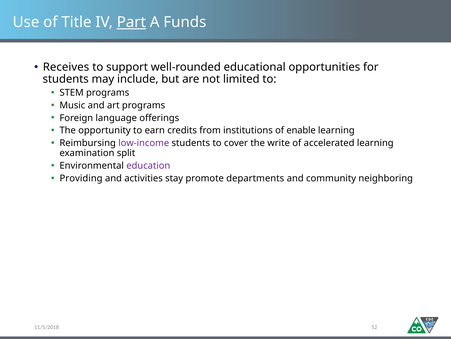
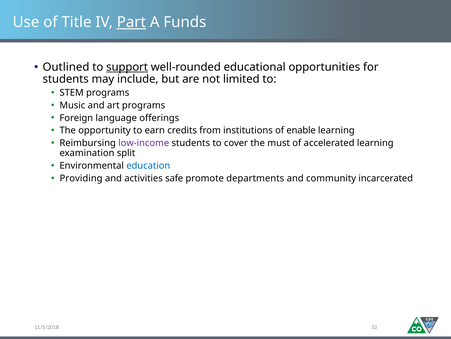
Receives: Receives -> Outlined (66, 67)
support underline: none -> present (127, 67)
write: write -> must (279, 143)
education colour: purple -> blue (148, 165)
stay: stay -> safe (174, 178)
neighboring: neighboring -> incarcerated (386, 178)
